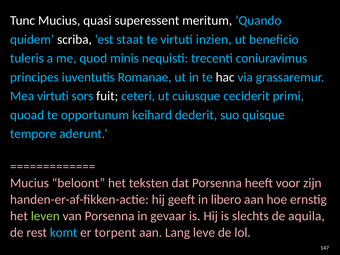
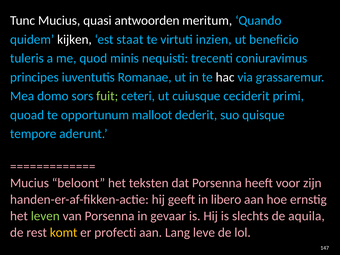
superessent: superessent -> antwoorden (147, 21)
scriba: scriba -> kijken (74, 39)
Mea virtuti: virtuti -> domo (53, 96)
fuit colour: white -> light green (107, 96)
keihard: keihard -> malloot (152, 115)
komt colour: light blue -> yellow (64, 233)
torpent: torpent -> profecti (115, 233)
